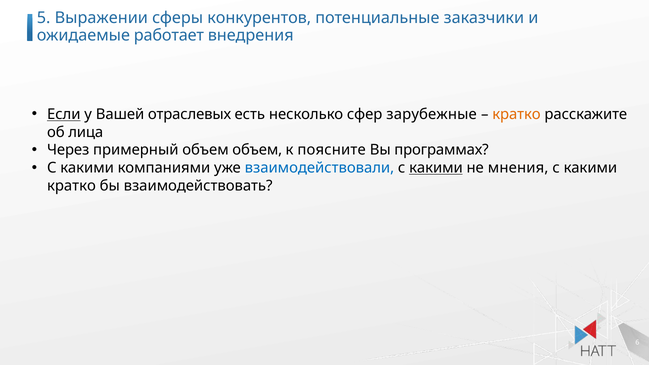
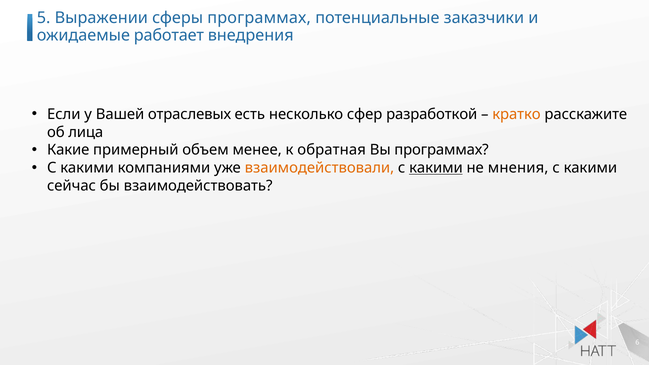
сферы конкурентов: конкурентов -> программах (259, 18)
Если underline: present -> none (64, 114)
зарубежные: зарубежные -> разработкой (432, 114)
Через: Через -> Какие (68, 150)
объем объем: объем -> менее (257, 150)
поясните: поясните -> обратная (332, 150)
взаимодействовали colour: blue -> orange (319, 168)
кратко: кратко -> сейчас (71, 186)
